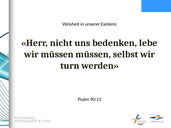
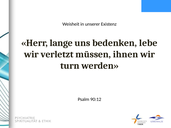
nicht: nicht -> lange (61, 43)
wir müssen: müssen -> verletzt (57, 54)
selbst: selbst -> ihnen (126, 54)
